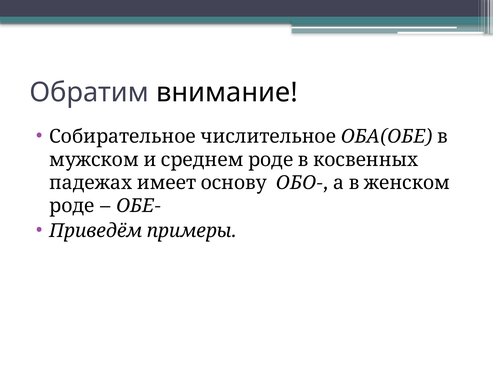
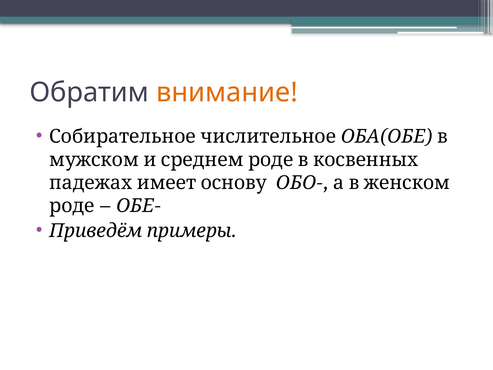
внимание colour: black -> orange (227, 92)
